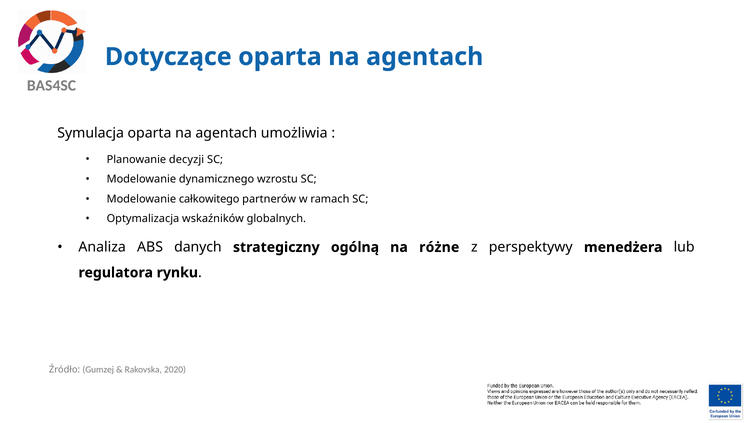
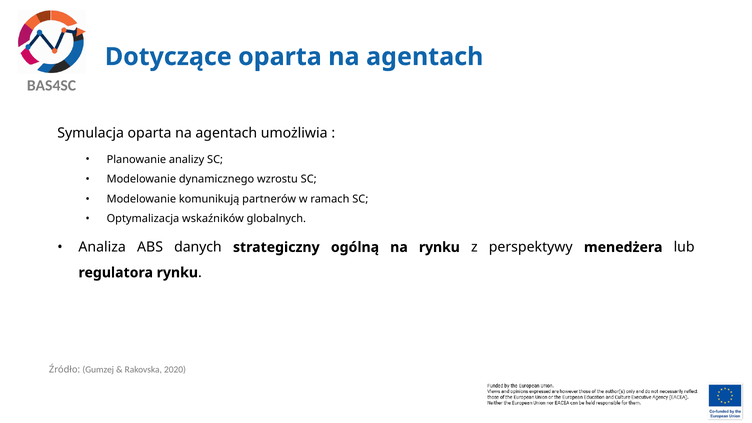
decyzji: decyzji -> analizy (187, 159)
całkowitego: całkowitego -> komunikują (209, 199)
na różne: różne -> rynku (439, 247)
